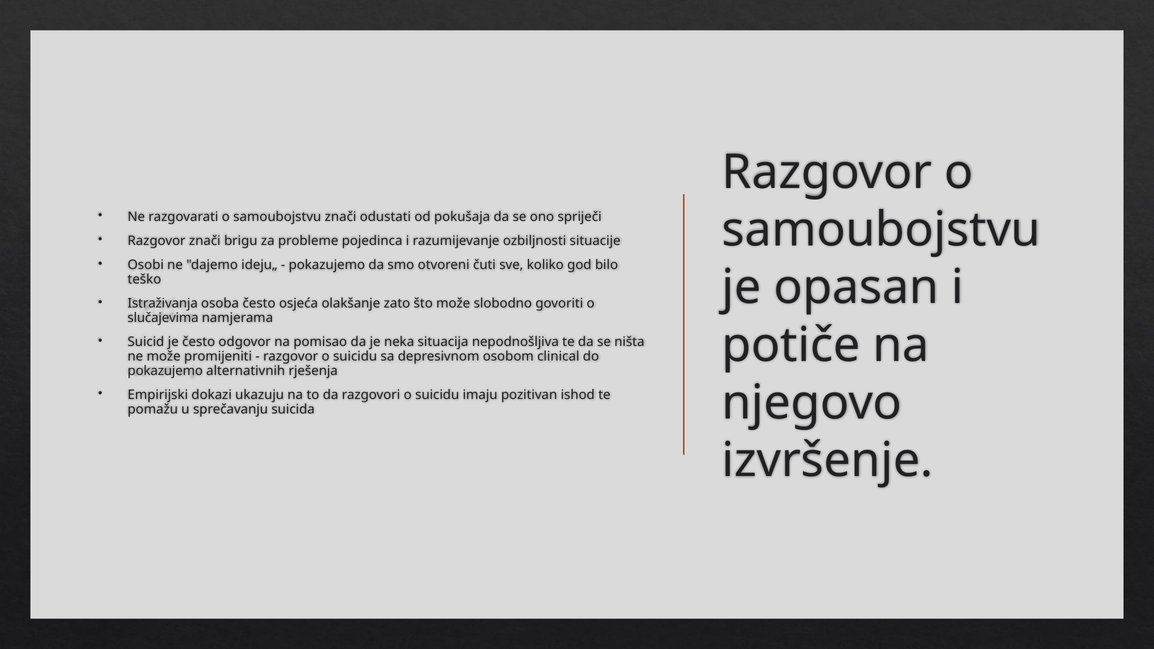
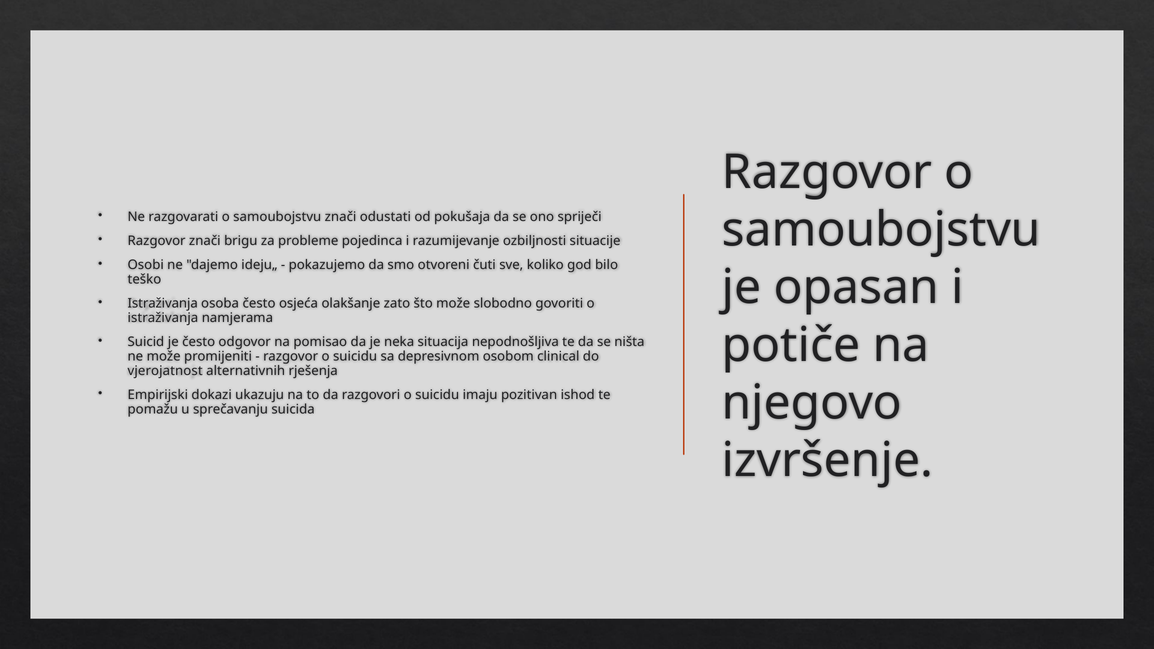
slučajevima: slučajevima -> istraživanja (163, 318)
pokazujemo: pokazujemo -> vjerojatnost (165, 371)
